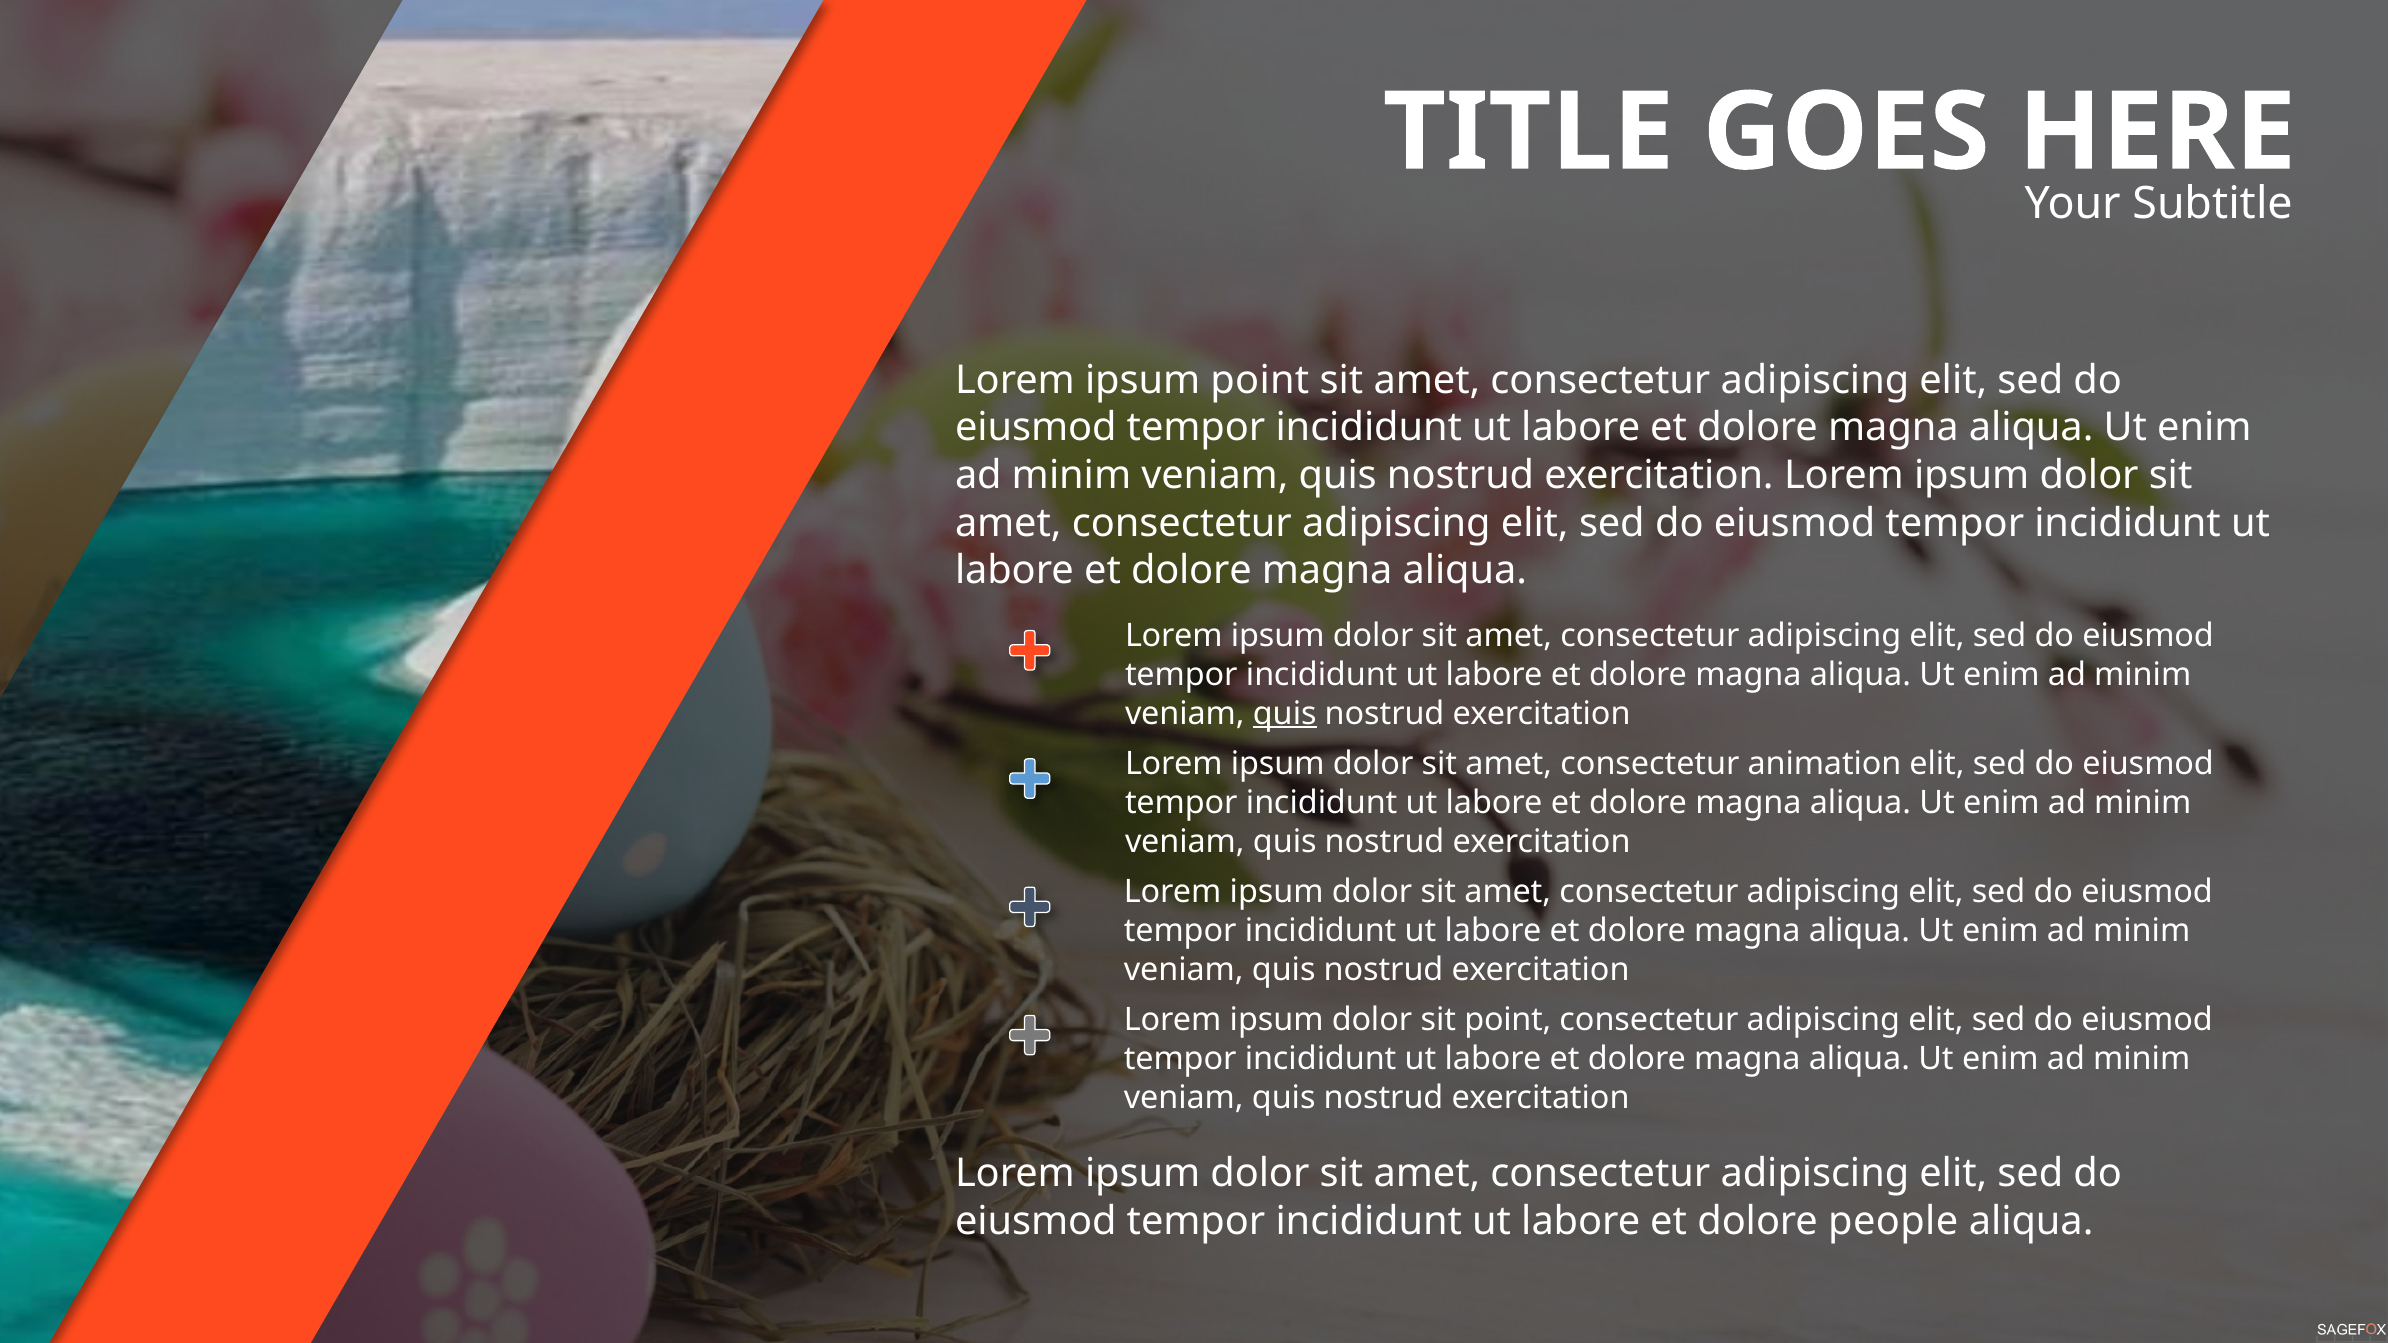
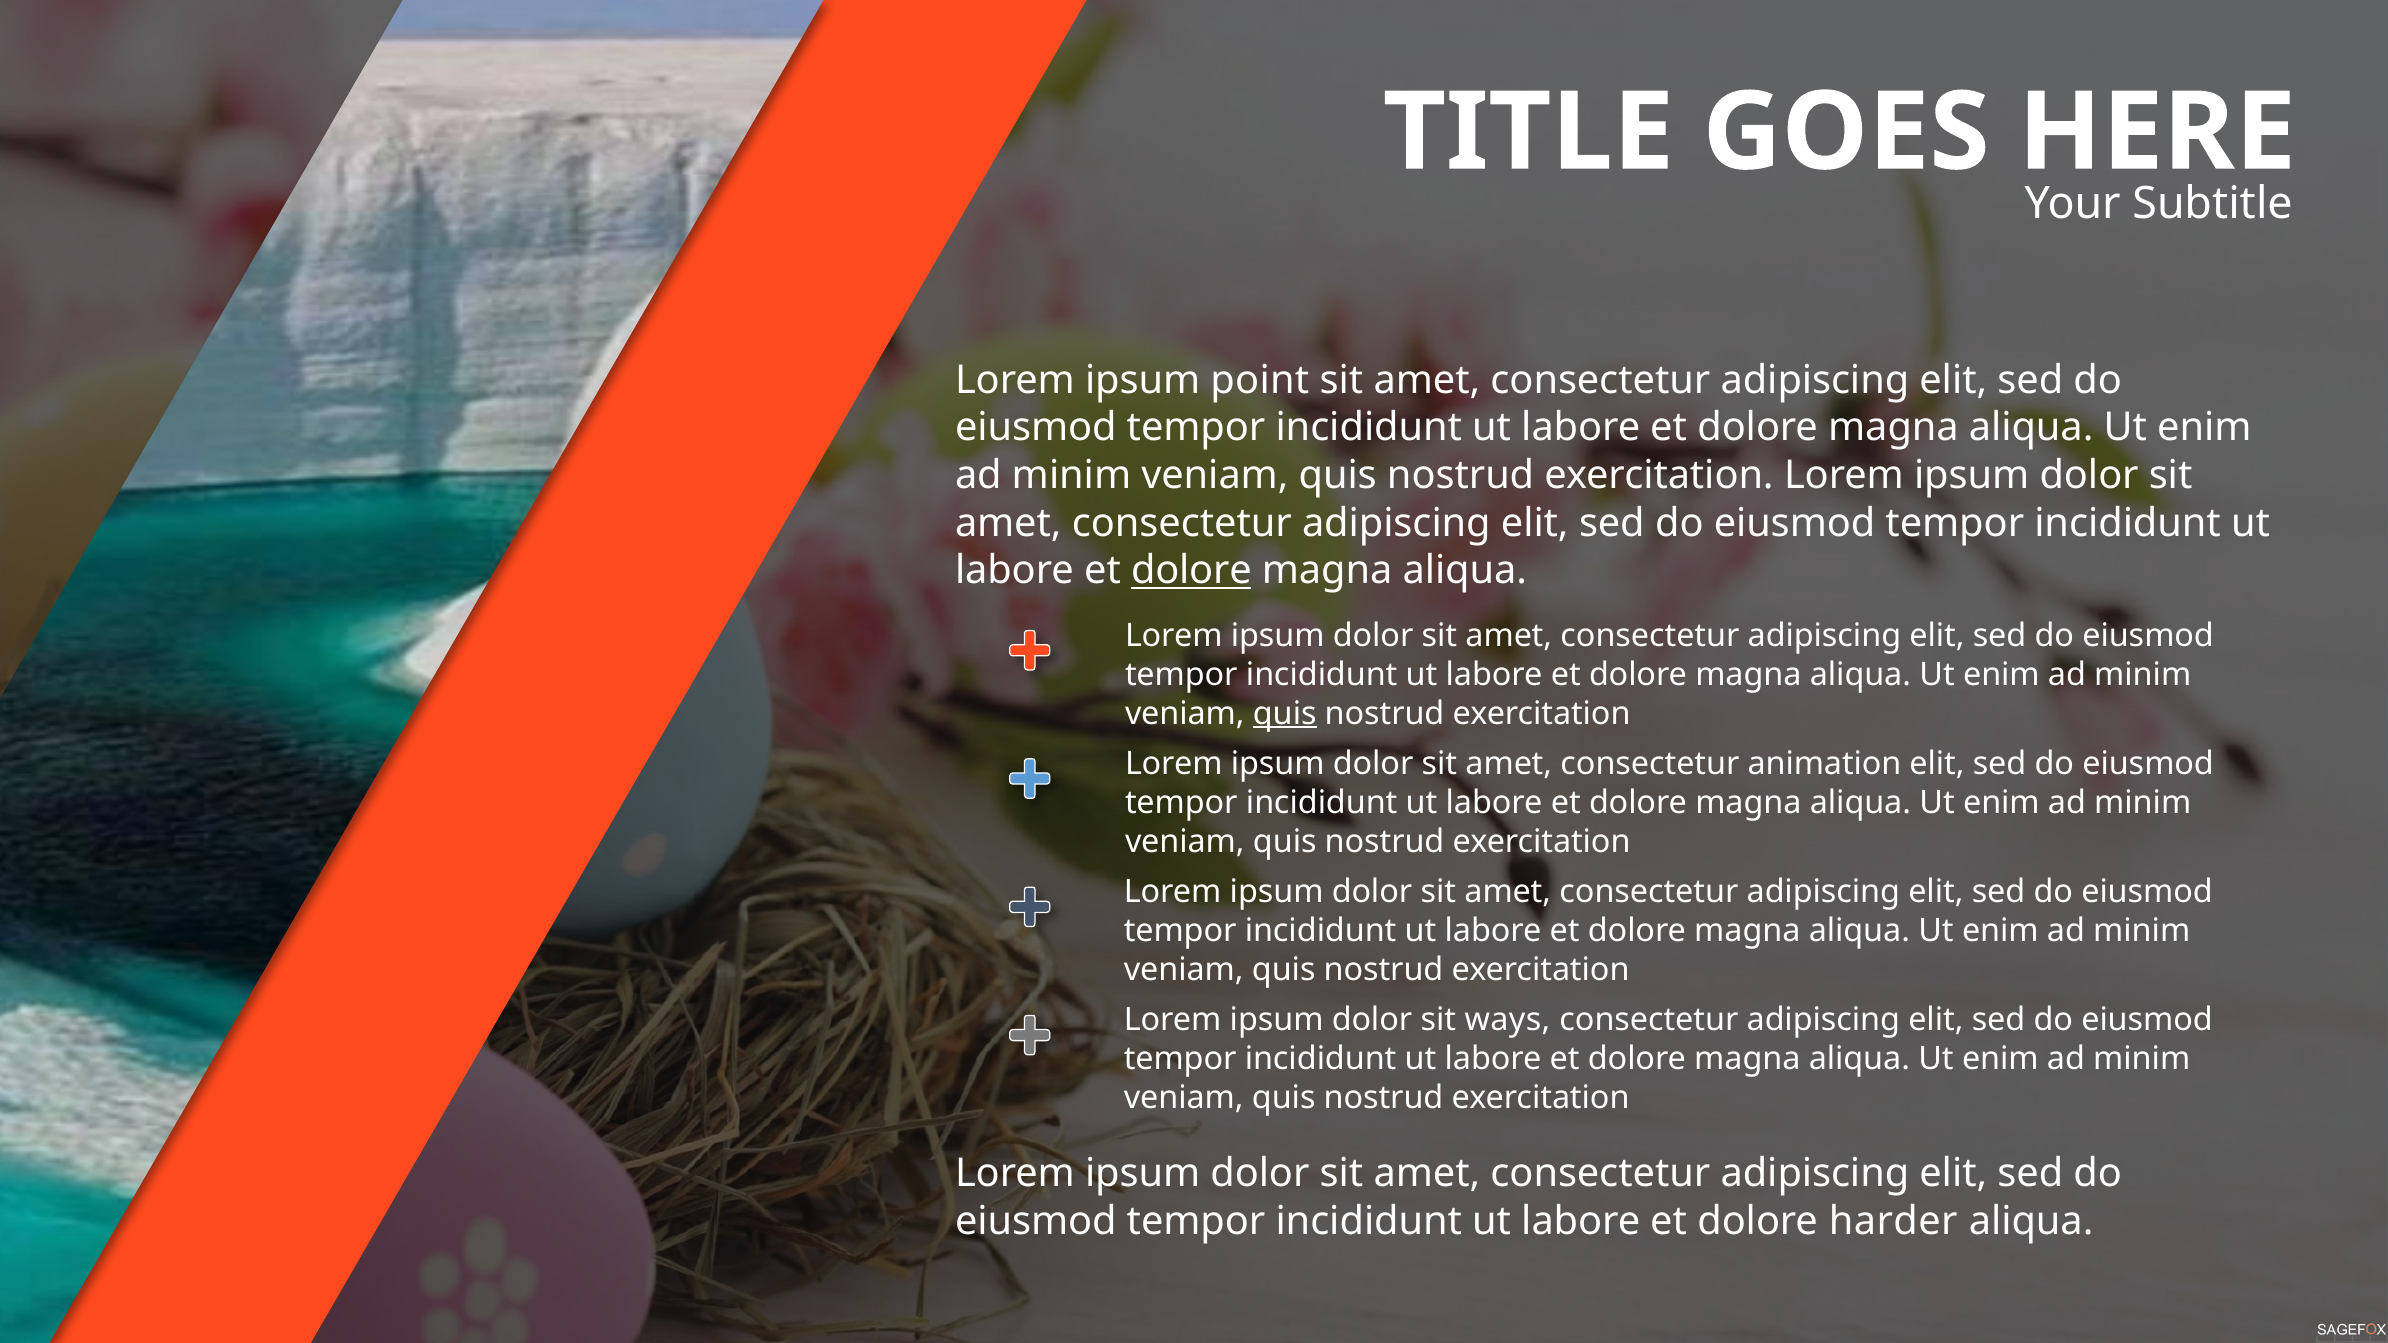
dolore underline: none -> present (1191, 571)
sit point: point -> ways (1508, 1020)
people: people -> harder (1893, 1221)
